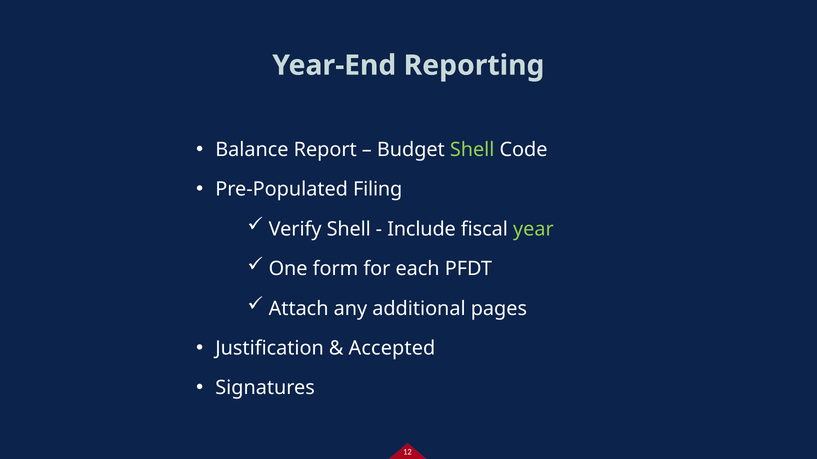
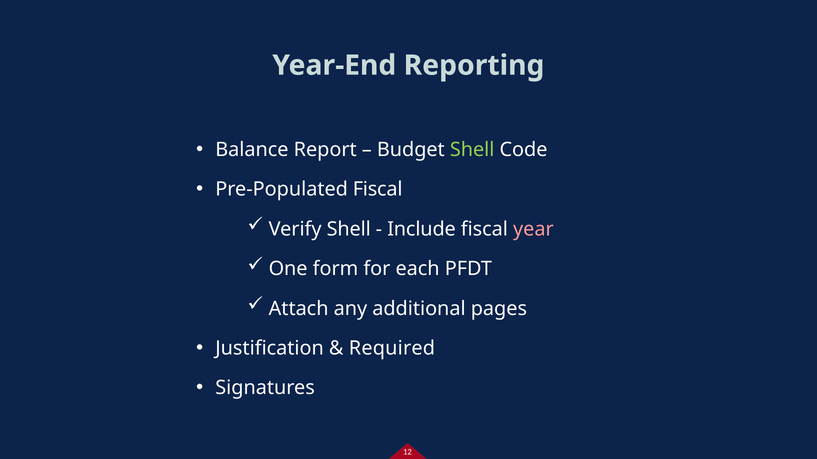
Pre-Populated Filing: Filing -> Fiscal (378, 190)
year colour: light green -> pink (533, 229)
Accepted: Accepted -> Required (392, 349)
